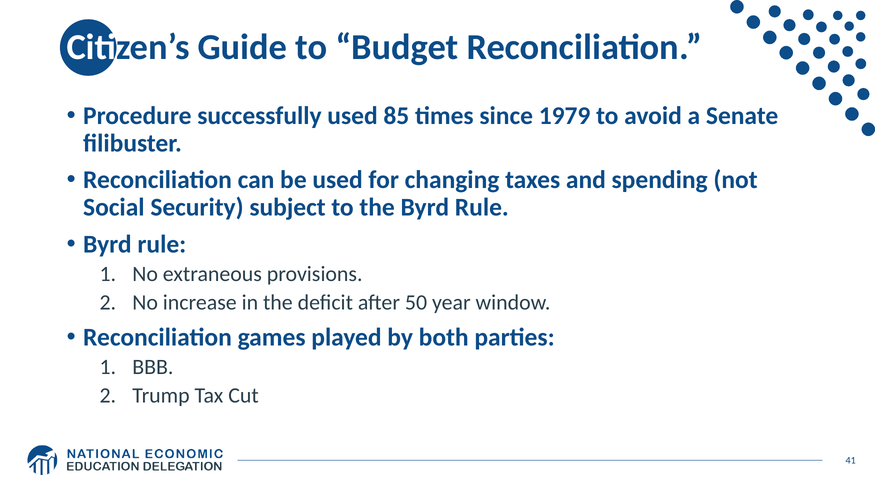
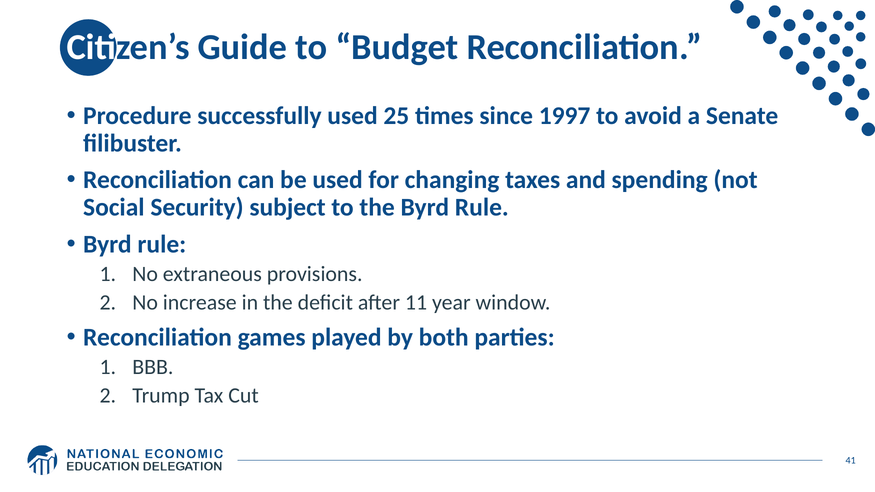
85: 85 -> 25 (396, 116)
1979: 1979 -> 1997 (565, 116)
50: 50 -> 11 (416, 303)
